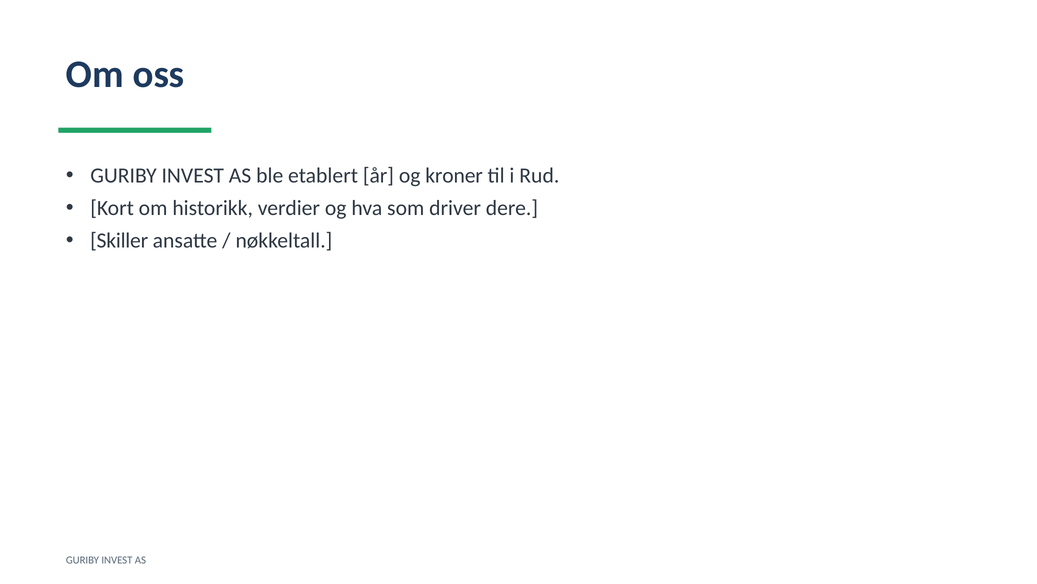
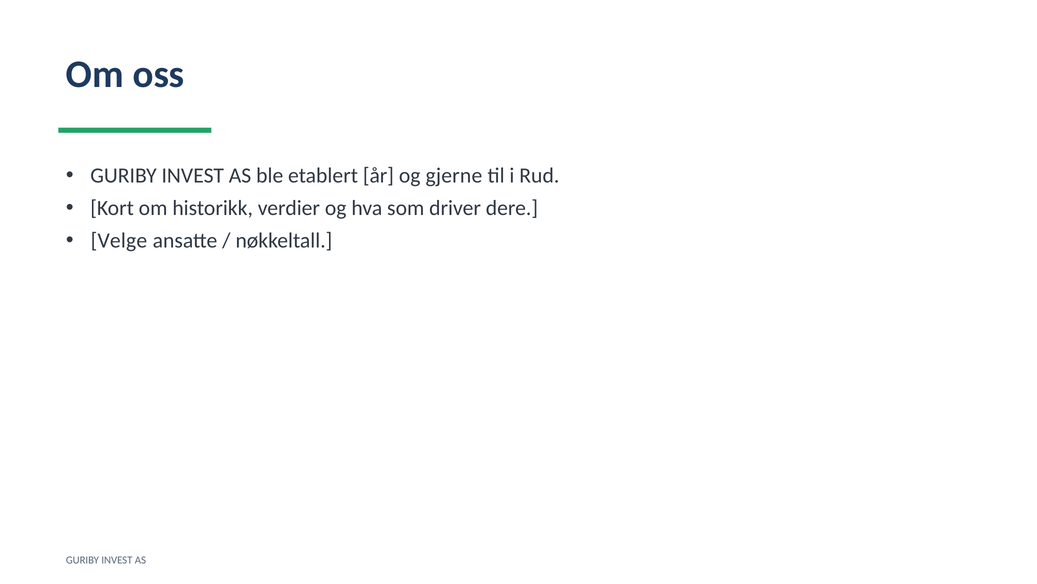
kroner: kroner -> gjerne (454, 176)
Skiller: Skiller -> Velge (119, 240)
